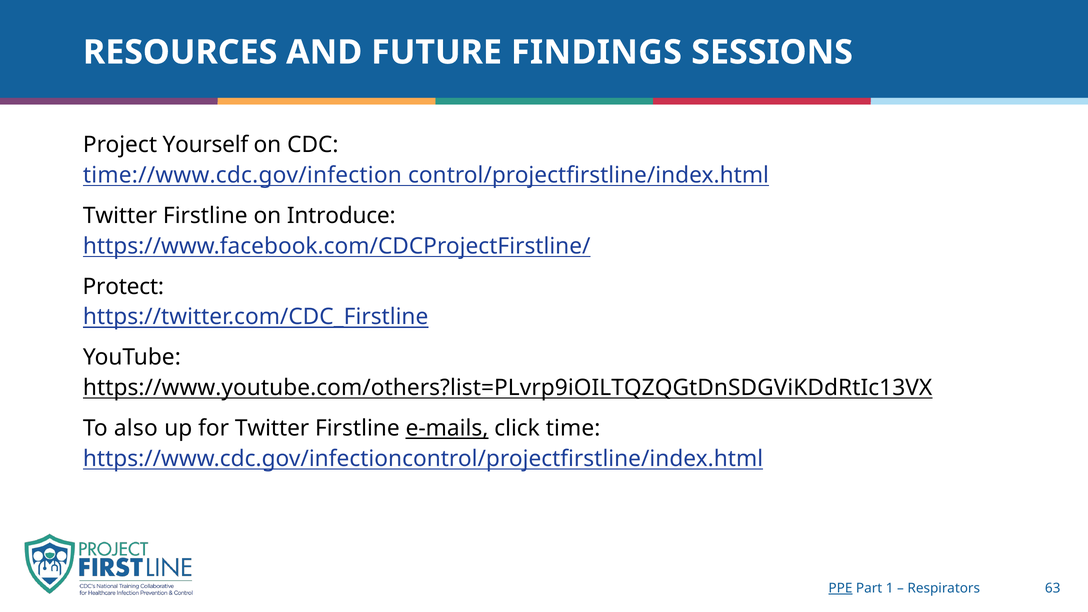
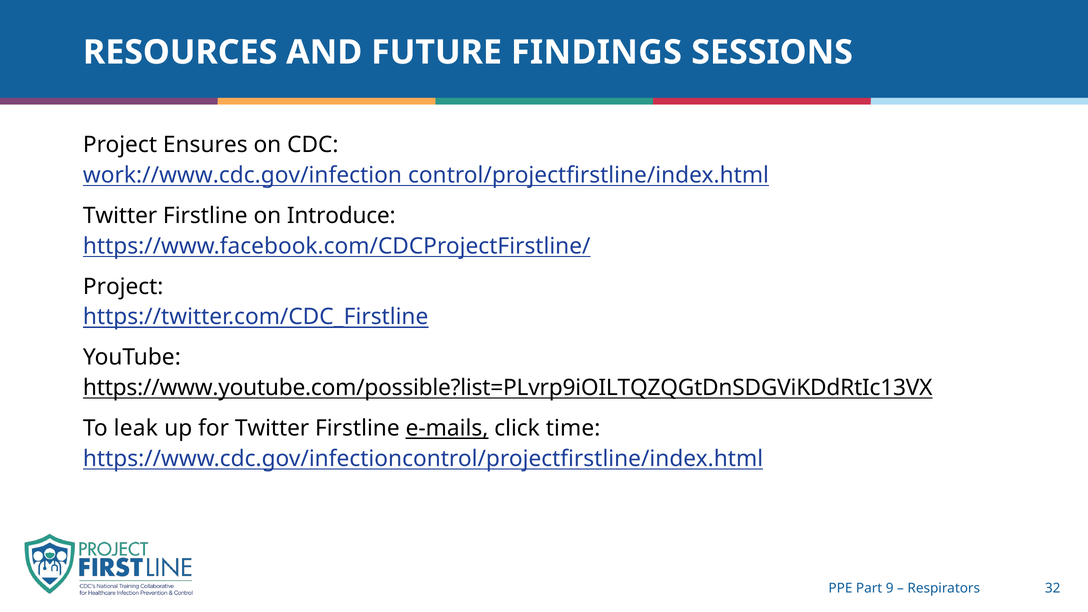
Yourself: Yourself -> Ensures (205, 145)
time://www.cdc.gov/infection: time://www.cdc.gov/infection -> work://www.cdc.gov/infection (242, 175)
Protect: Protect -> Project (123, 287)
https://www.youtube.com/others?list=PLvrp9iOILTQZQGtDnSDGViKDdRtIc13VX: https://www.youtube.com/others?list=PLvrp9iOILTQZQGtDnSDGViKDdRtIc13VX -> https://www.youtube.com/possible?list=PLvrp9iOILTQZQGtDnSDGViKDdRtIc13VX (508, 388)
also: also -> leak (136, 428)
PPE underline: present -> none (840, 588)
1: 1 -> 9 (890, 588)
63: 63 -> 32 (1053, 588)
